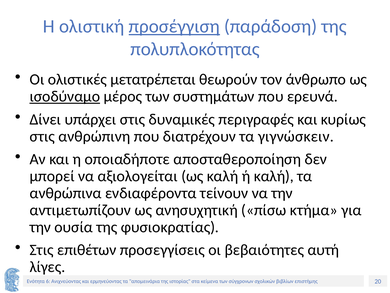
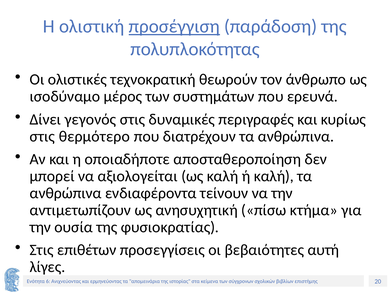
μετατρέπεται: μετατρέπεται -> τεχνοκρατική (153, 79)
ισοδύναμο underline: present -> none (65, 96)
υπάρχει: υπάρχει -> γεγονός (90, 119)
ανθρώπινη: ανθρώπινη -> θερμότερο (94, 136)
διατρέχουν τα γιγνώσκειν: γιγνώσκειν -> ανθρώπινα (296, 136)
